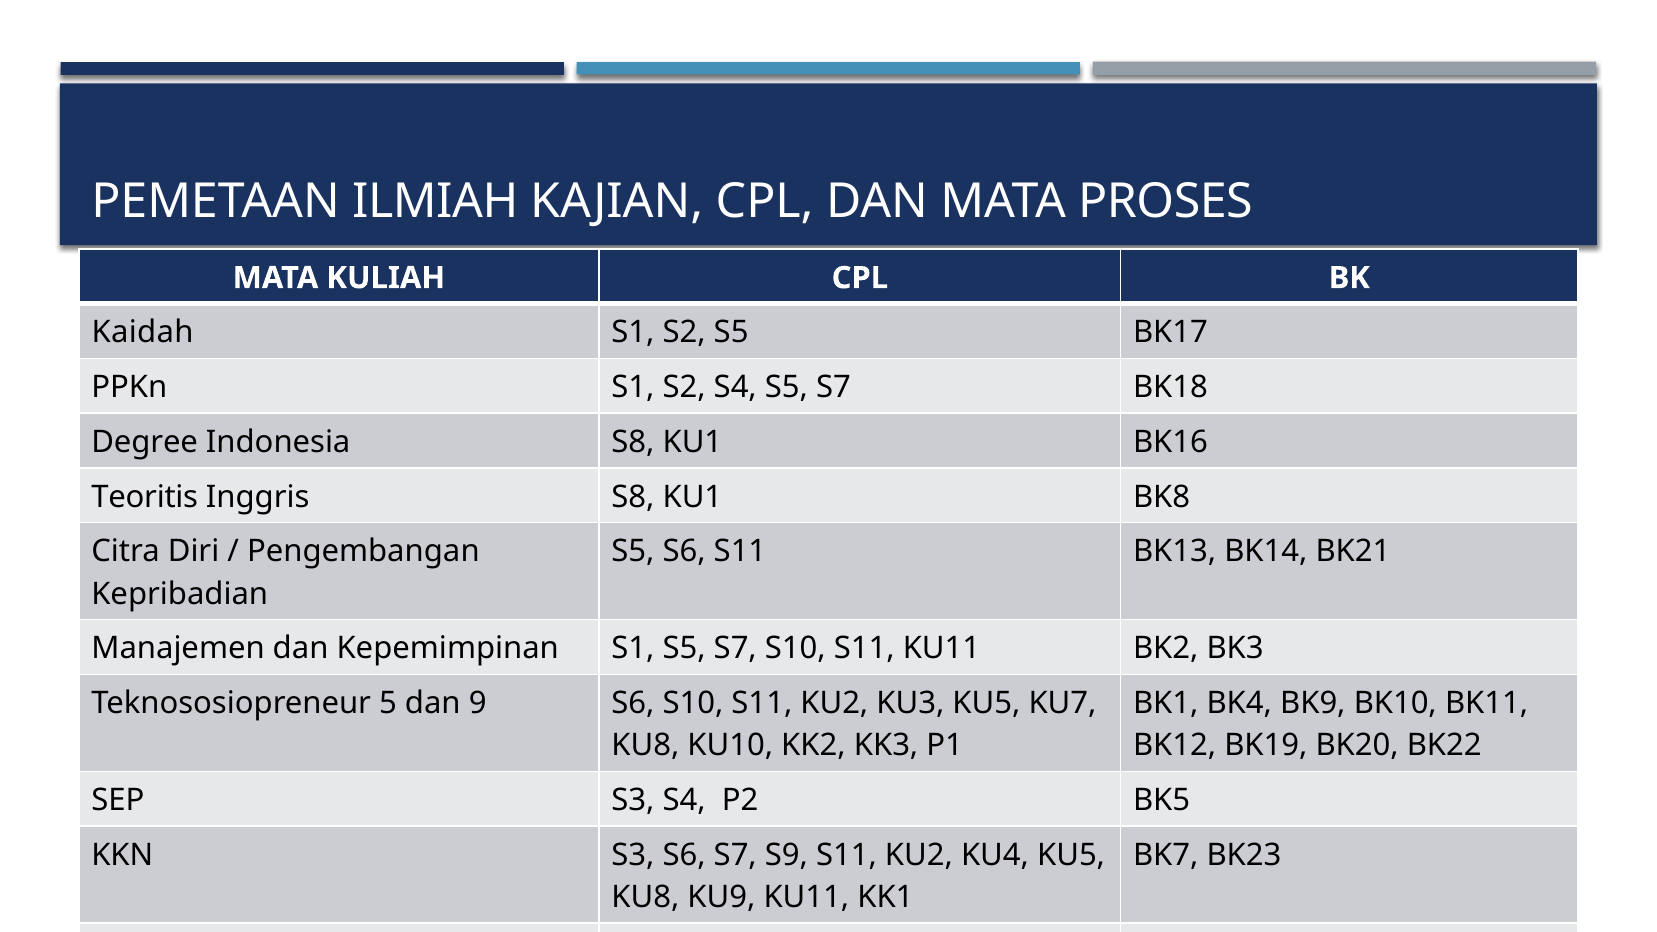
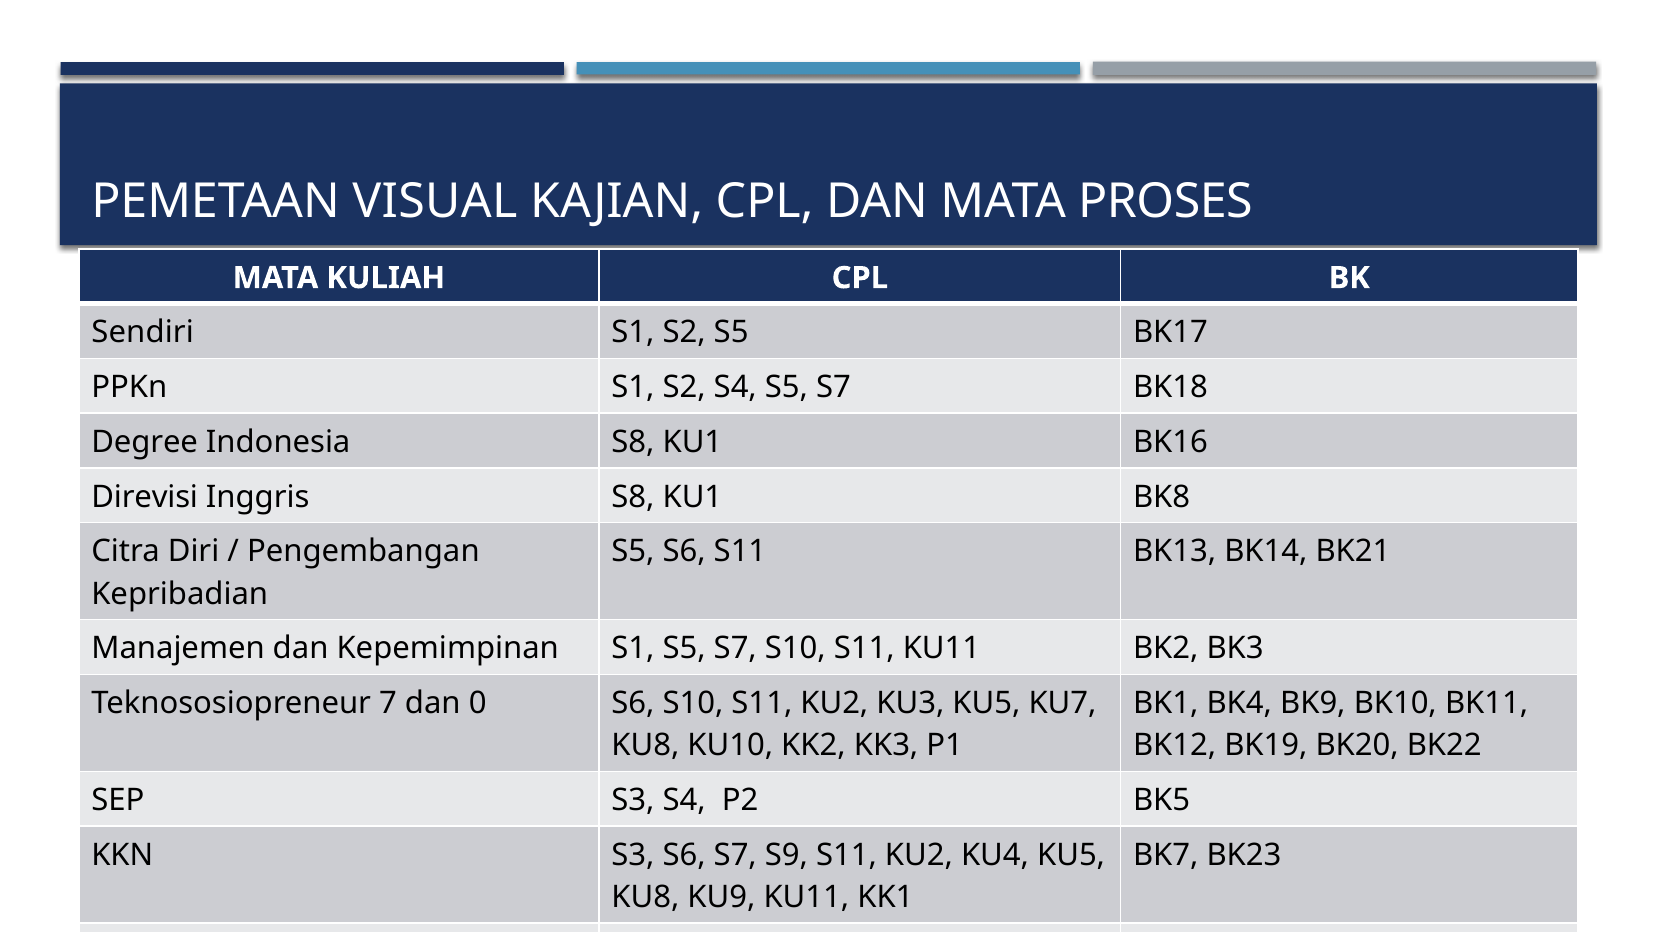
ILMIAH: ILMIAH -> VISUAL (435, 201)
Kaidah: Kaidah -> Sendiri (143, 333)
Teoritis: Teoritis -> Direvisi (145, 497)
5: 5 -> 7 (388, 703)
9: 9 -> 0 (478, 703)
